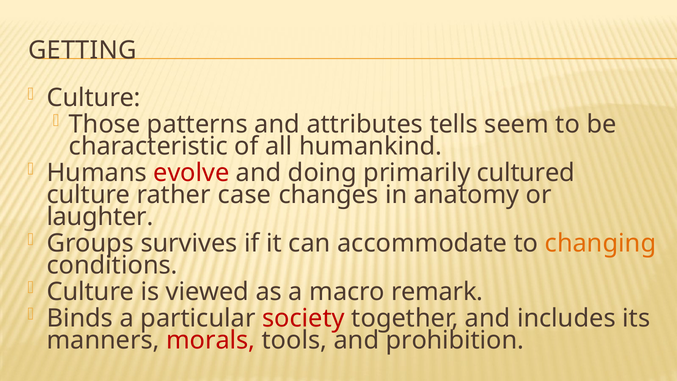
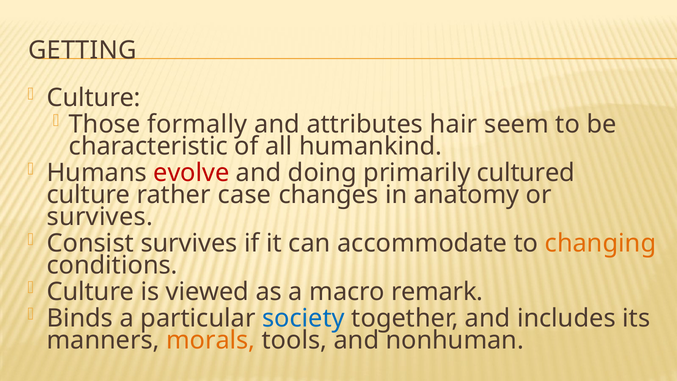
patterns: patterns -> formally (197, 124)
tells: tells -> hair (454, 124)
laughter: laughter -> survives (100, 217)
Groups: Groups -> Consist (90, 243)
society colour: red -> blue (304, 318)
morals colour: red -> orange (211, 340)
prohibition: prohibition -> nonhuman (455, 340)
